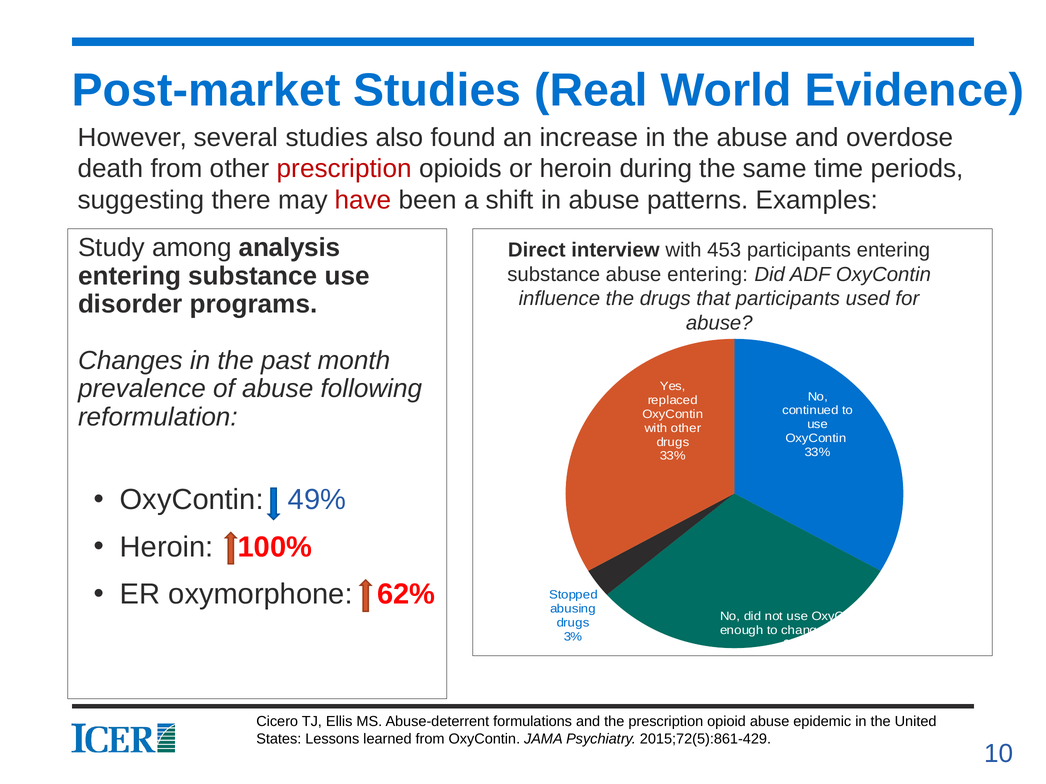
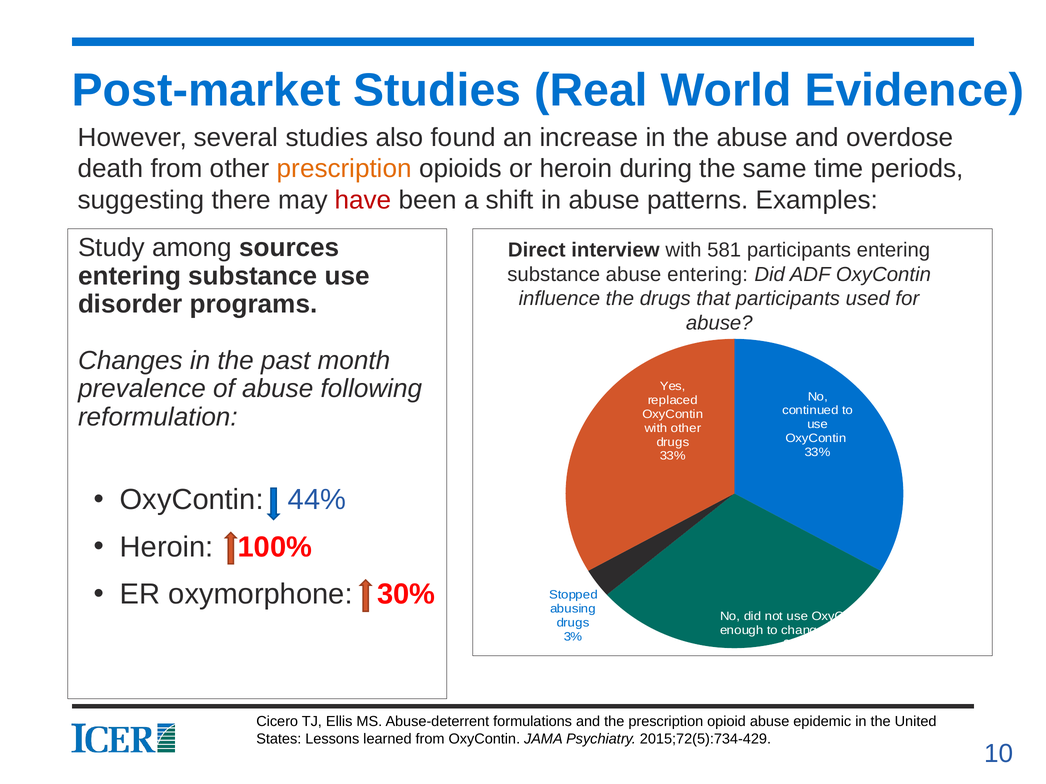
prescription colour: red -> orange (344, 169)
analysis: analysis -> sources (289, 248)
453: 453 -> 581 (724, 250)
49%: 49% -> 44% (317, 500)
oxymorphone 62%: 62% -> 30% (406, 595)
2015;72(5):861-429: 2015;72(5):861-429 -> 2015;72(5):734-429 (705, 739)
